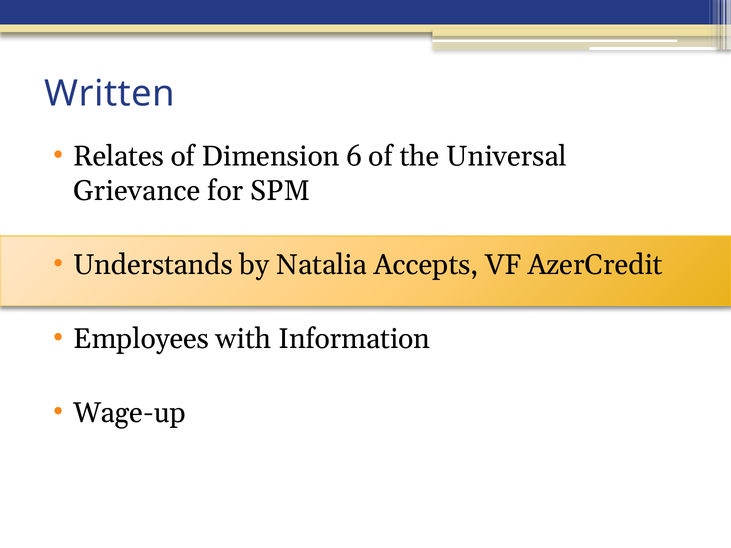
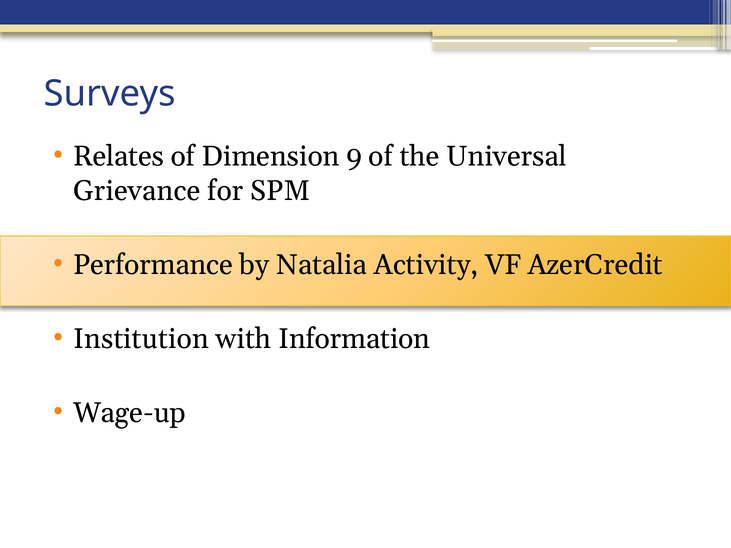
Written: Written -> Surveys (110, 94)
6: 6 -> 9 (354, 157)
Understands: Understands -> Performance (153, 265)
Accepts: Accepts -> Activity (426, 265)
Employees: Employees -> Institution (141, 339)
